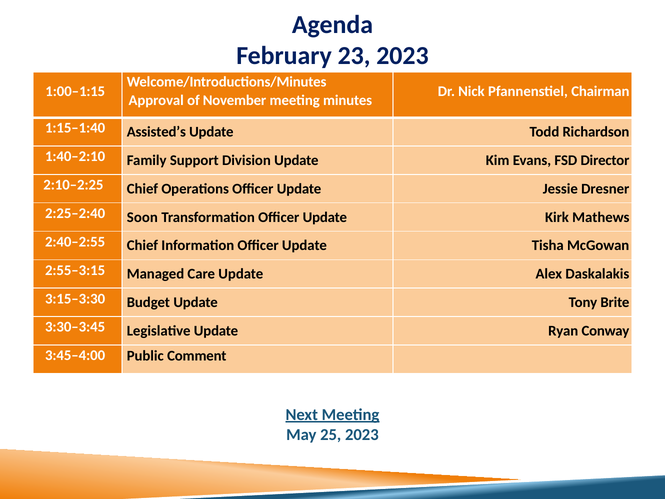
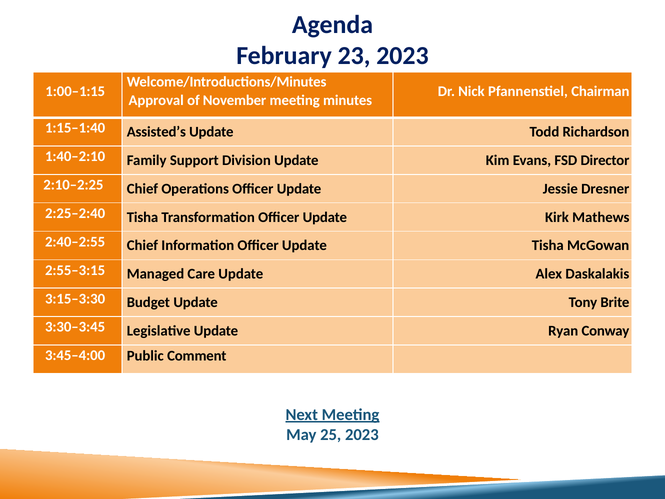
2:25–2:40 Soon: Soon -> Tisha (142, 217)
